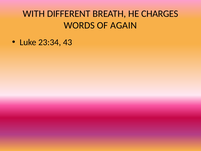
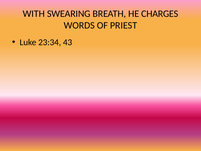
DIFFERENT: DIFFERENT -> SWEARING (69, 14)
AGAIN: AGAIN -> PRIEST (124, 25)
